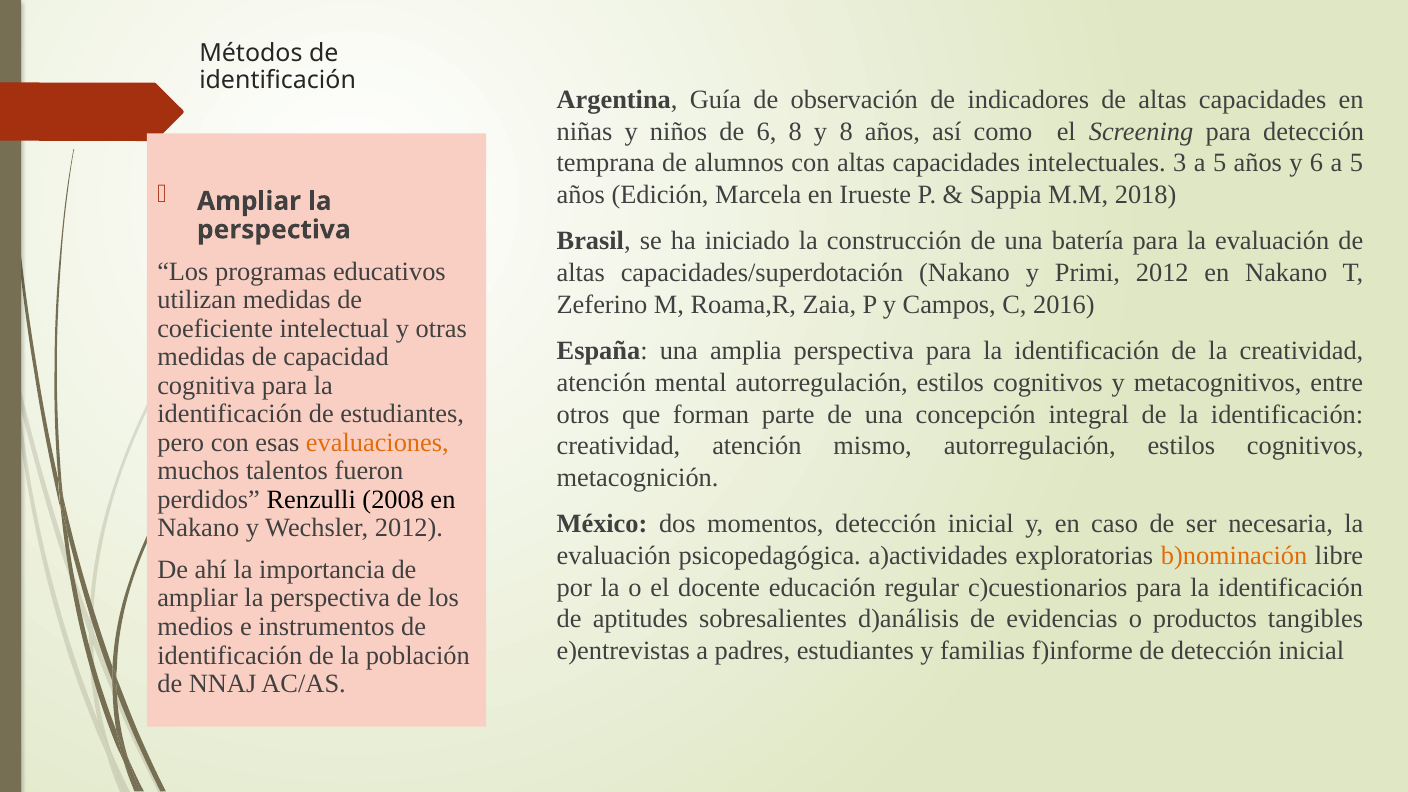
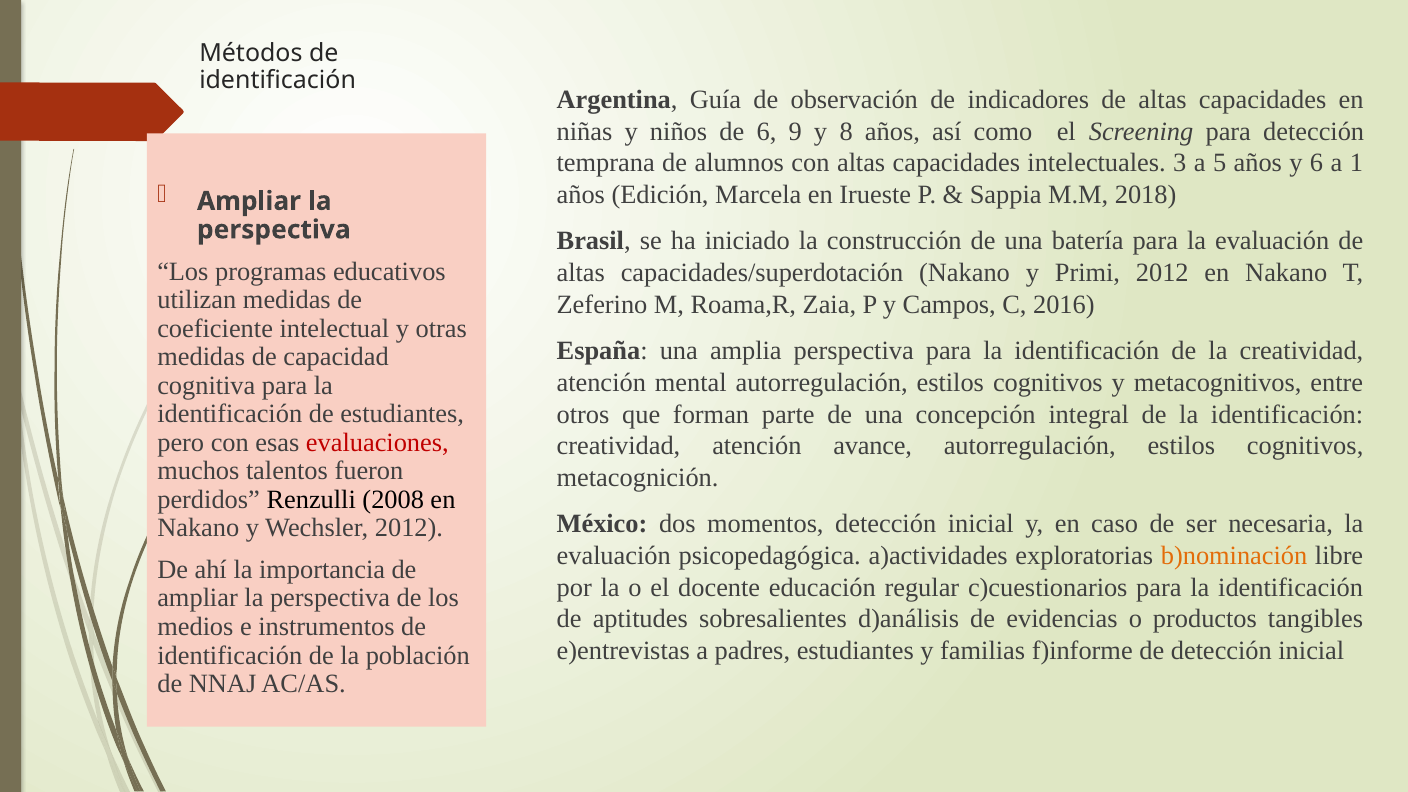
6 8: 8 -> 9 (795, 132)
6 a 5: 5 -> 1 (1356, 163)
evaluaciones colour: orange -> red (377, 442)
mismo: mismo -> avance (873, 446)
